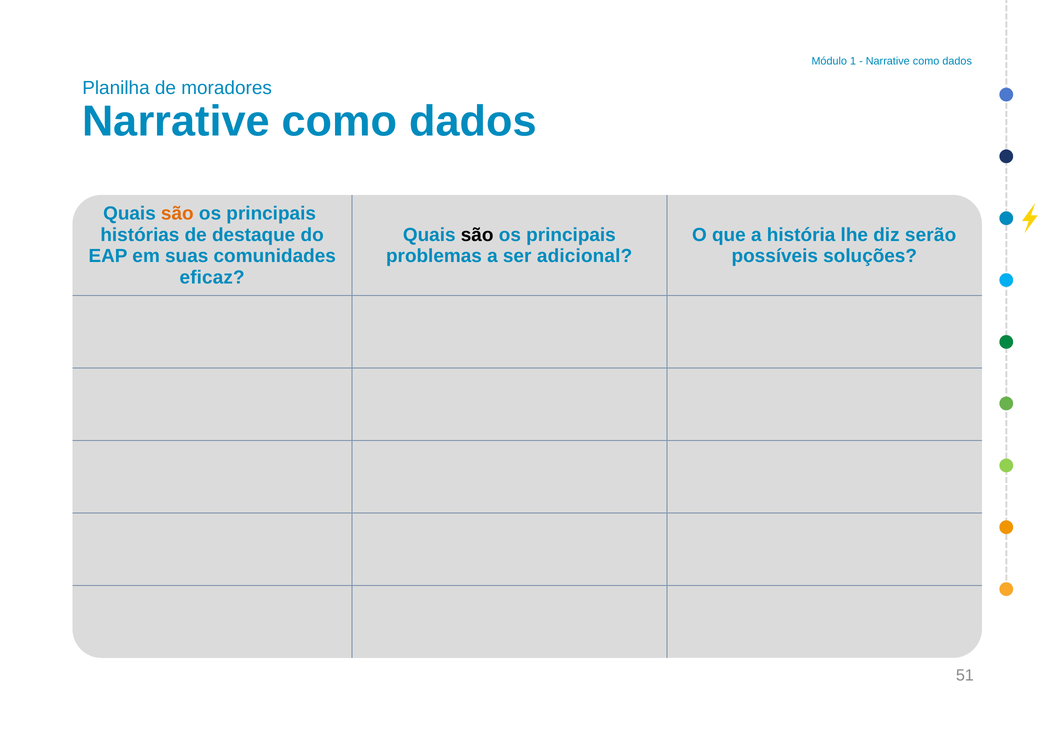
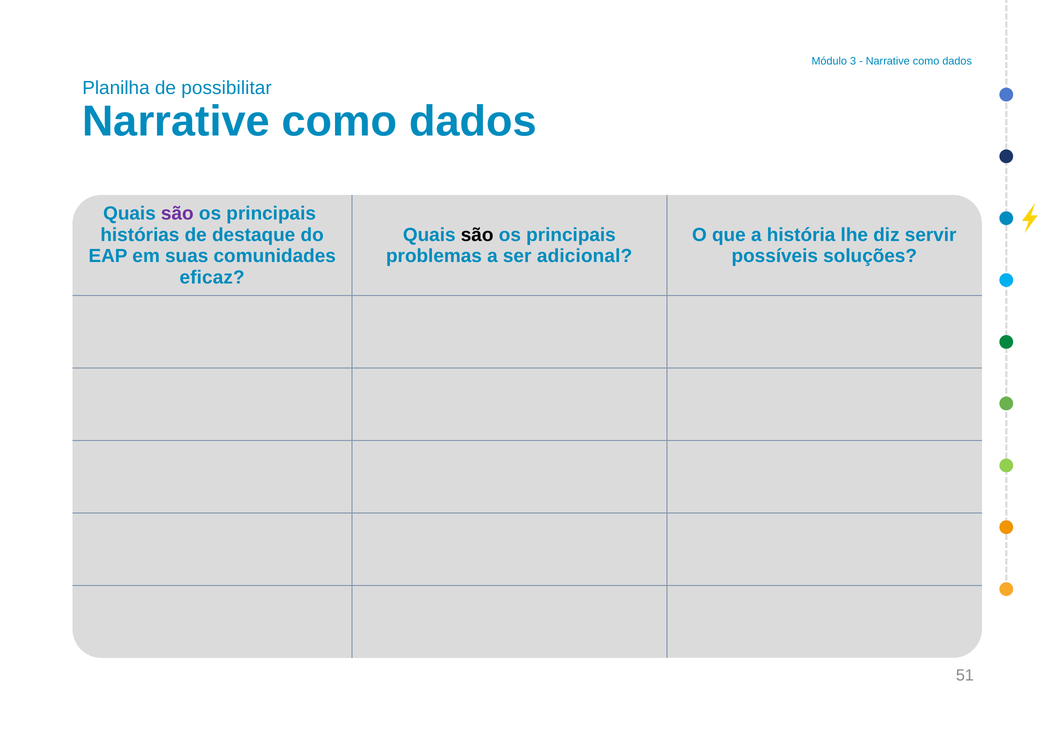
1: 1 -> 3 (853, 61)
moradores: moradores -> possibilitar (227, 88)
são colour: orange -> purple (177, 213)
serão: serão -> servir (931, 235)
